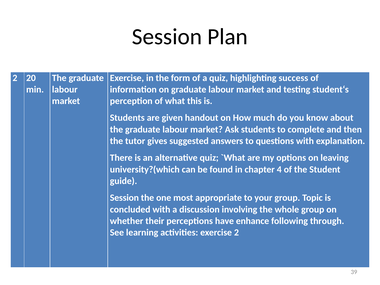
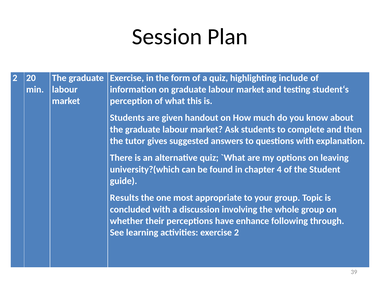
success: success -> include (293, 78)
Session: Session -> Results (124, 198)
